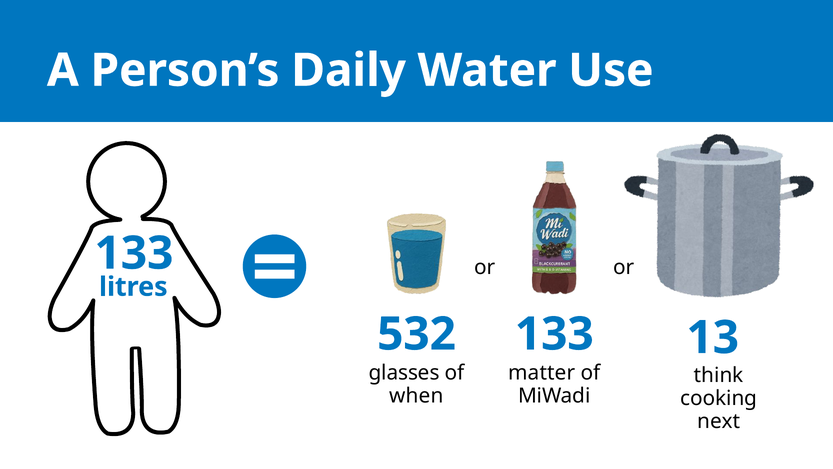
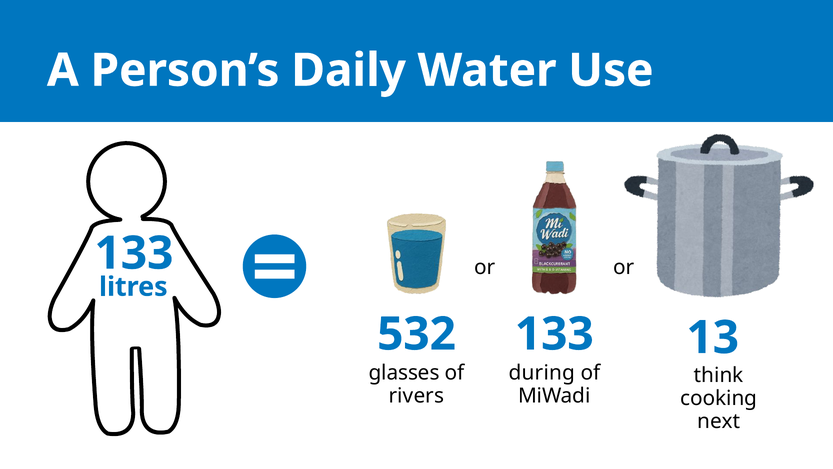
matter: matter -> during (542, 373)
when: when -> rivers (416, 395)
